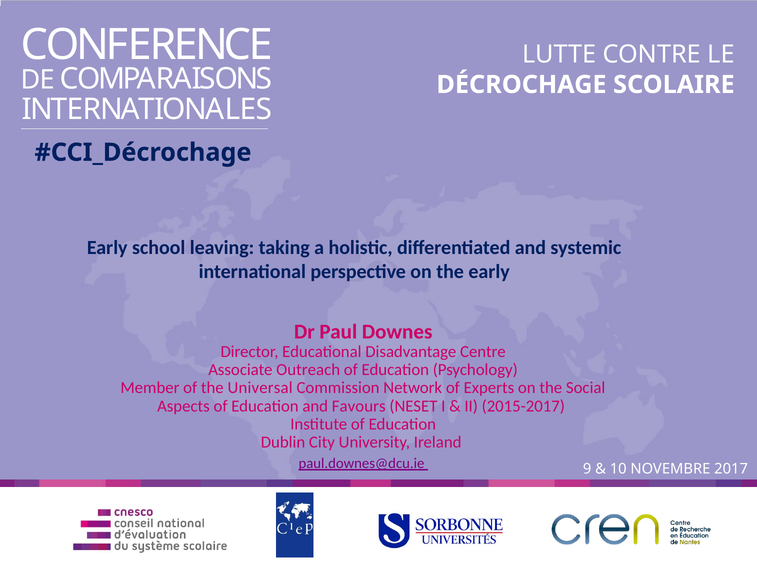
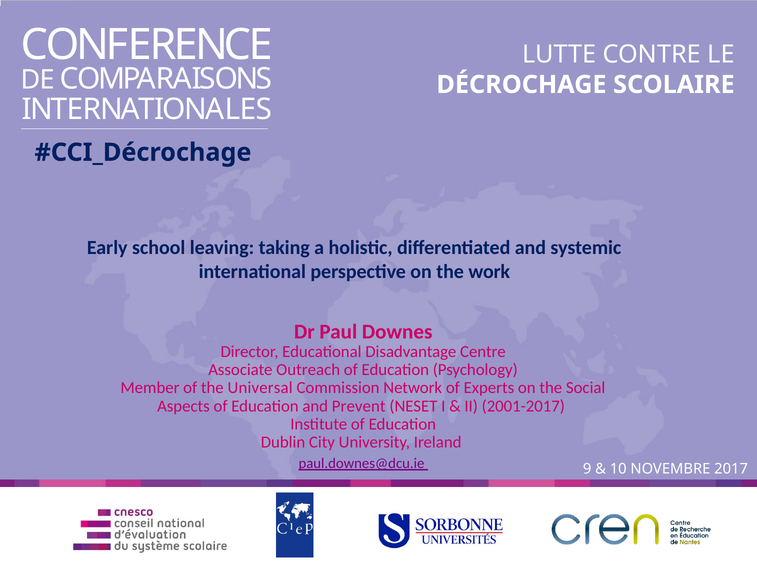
the early: early -> work (489, 271)
Favours: Favours -> Prevent (359, 406)
2015-2017: 2015-2017 -> 2001-2017 (523, 406)
